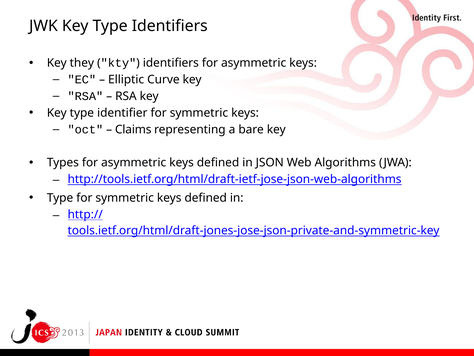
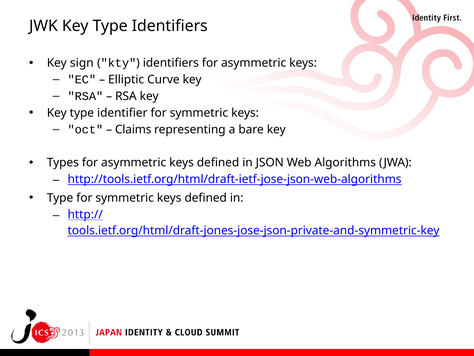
they: they -> sign (82, 63)
